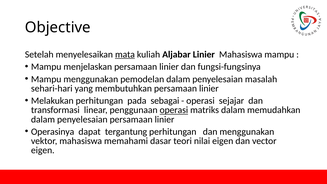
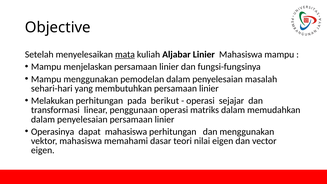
sebagai: sebagai -> berikut (165, 101)
operasi underline: present -> none (174, 110)
dapat tergantung: tergantung -> mahasiswa (126, 132)
